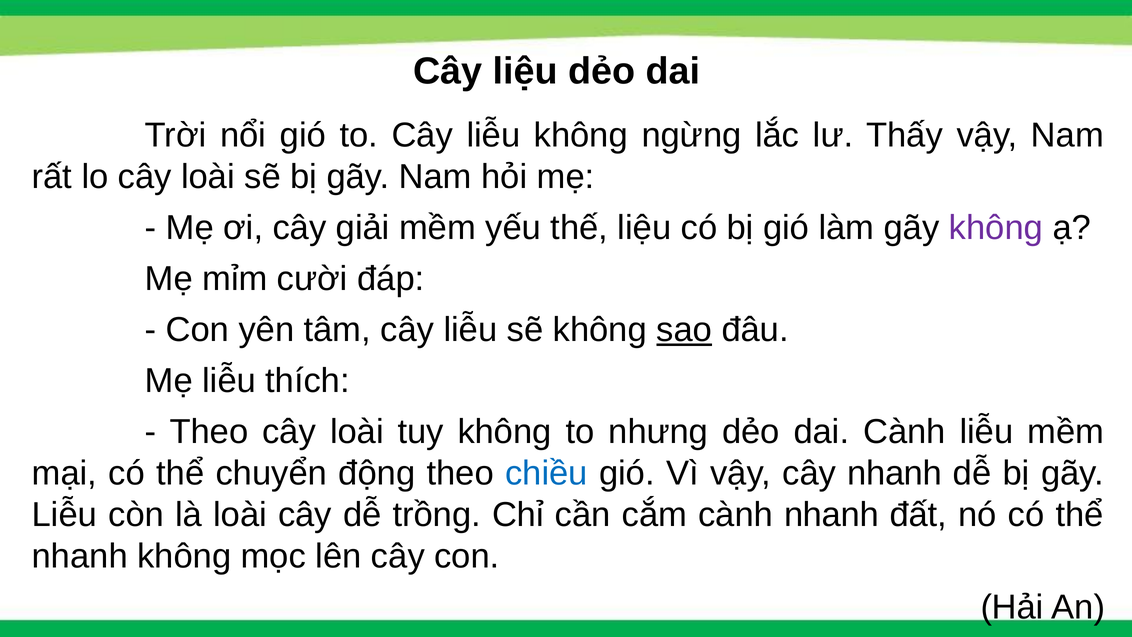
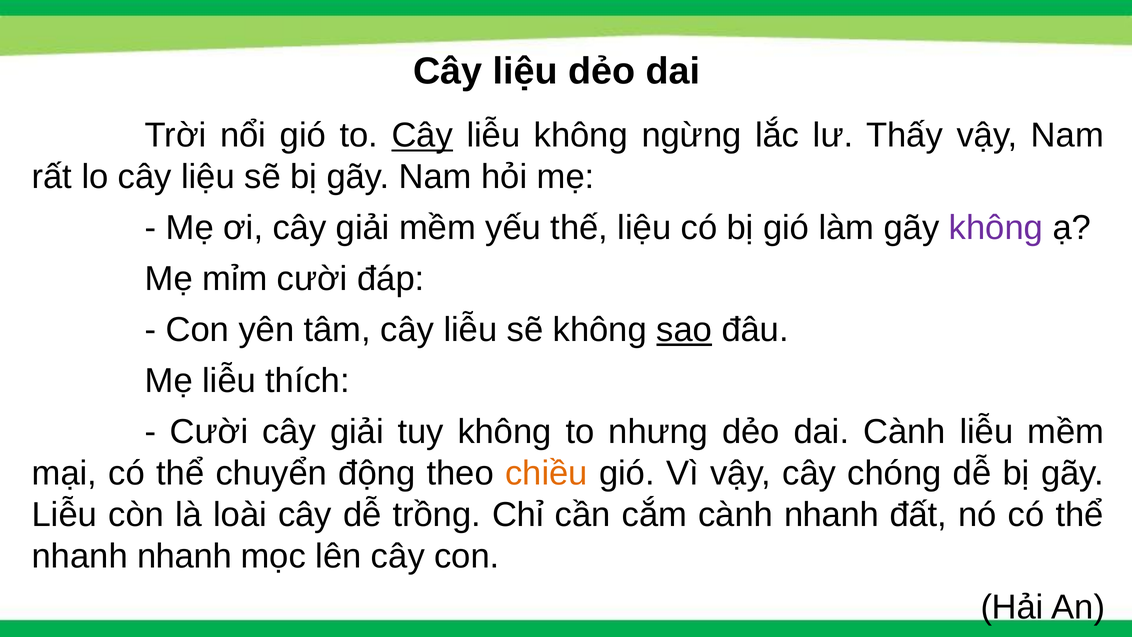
Cây underline: none -> present (422, 135)
lo cây loài: loài -> liệu (208, 177)
Theo: Theo -> Cười (209, 432)
loài: loài -> giải (357, 432)
chiều colour: blue -> orange (546, 473)
cây nhanh: nhanh -> chóng (895, 473)
nhanh không: không -> nhanh (184, 556)
